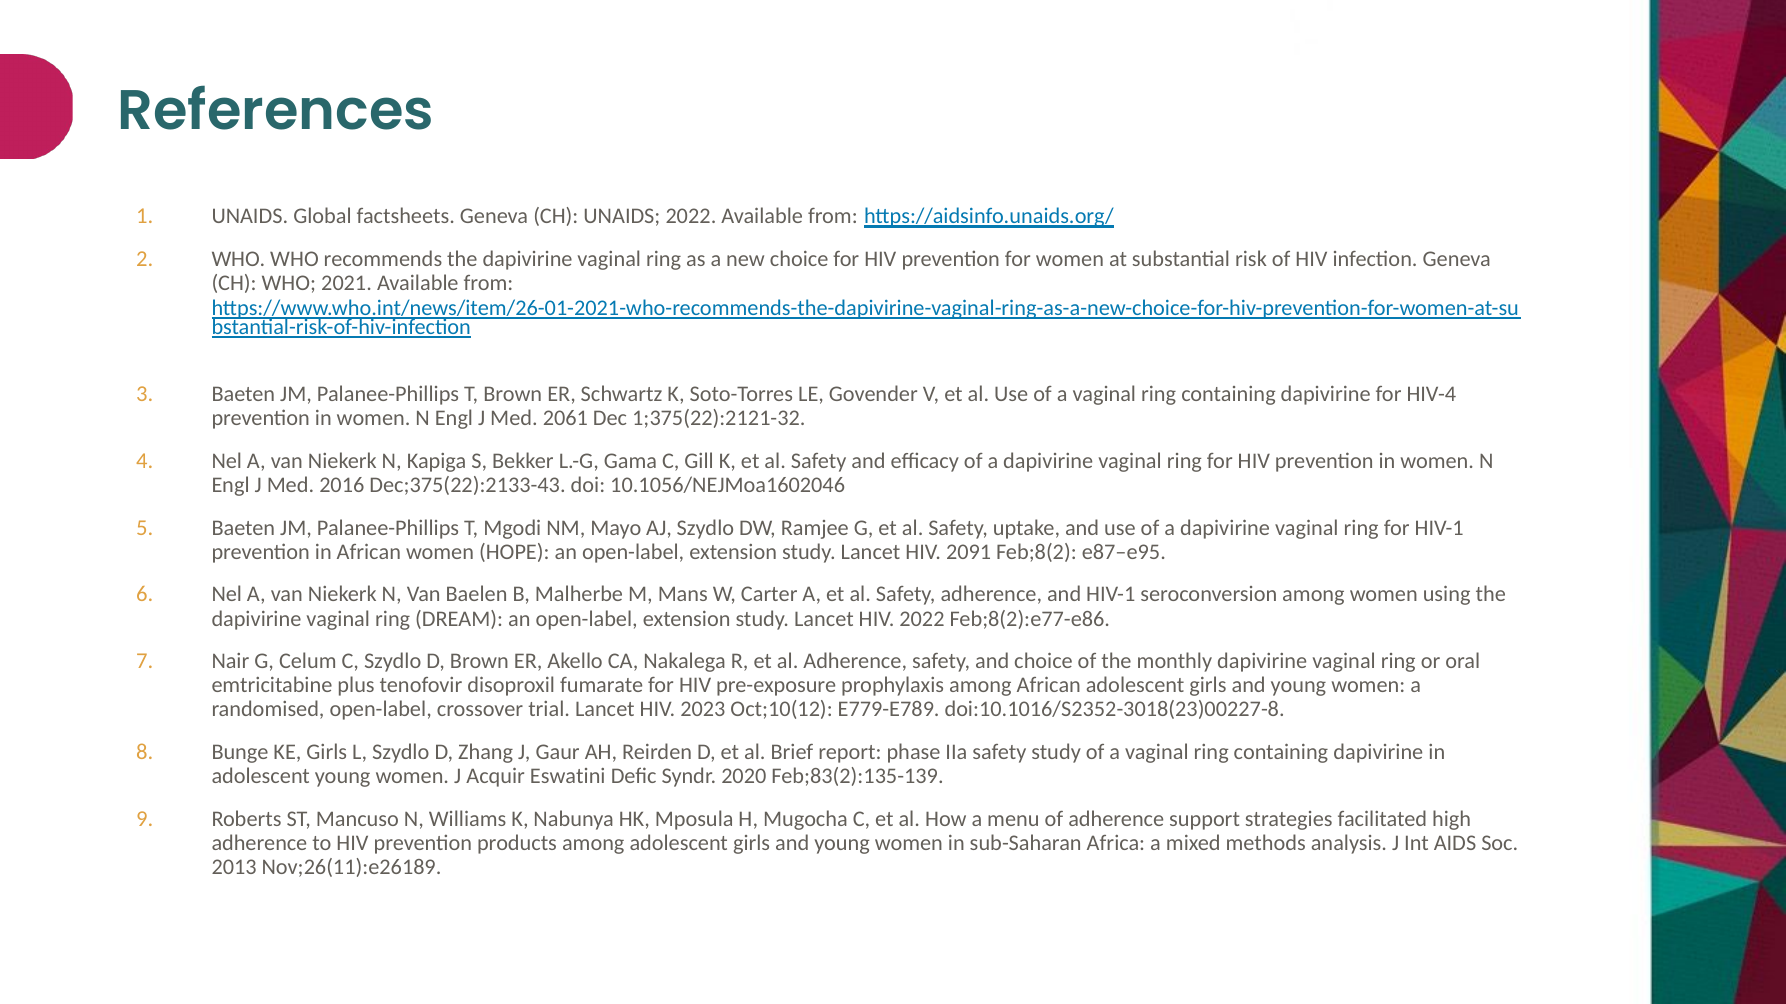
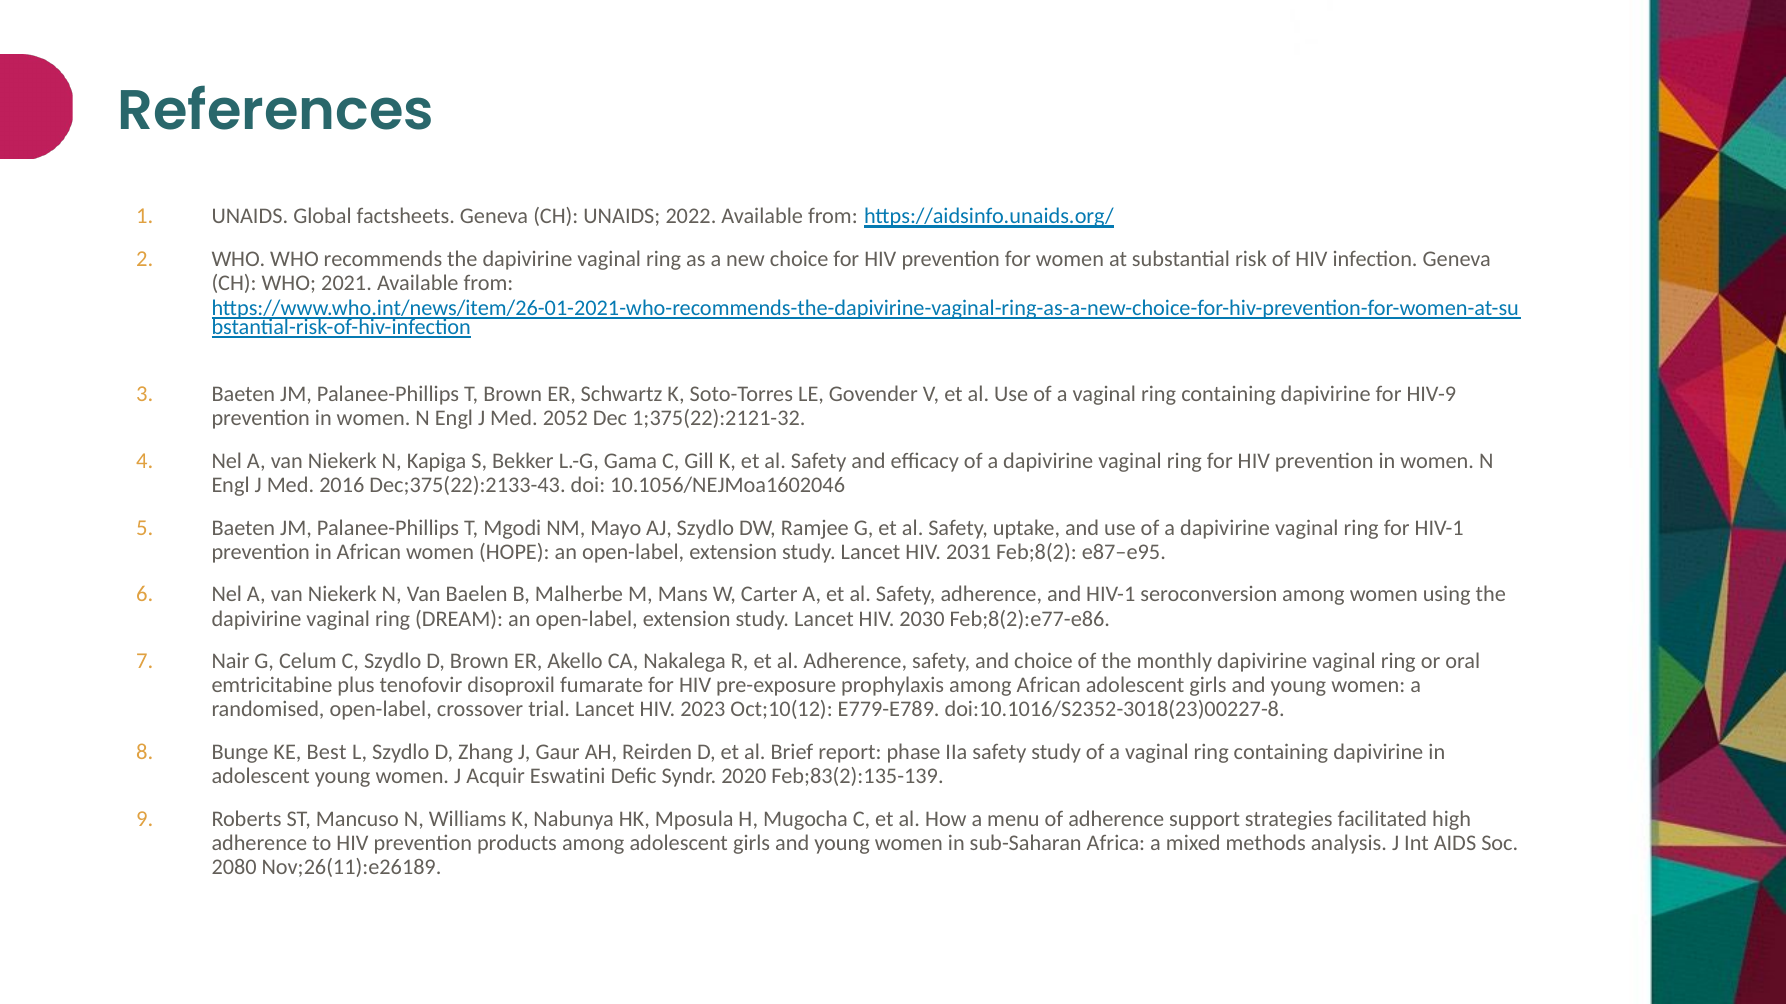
HIV-4: HIV-4 -> HIV-9 (1431, 395)
2061: 2061 -> 2052 (565, 419)
2091: 2091 -> 2031 (969, 552)
HIV 2022: 2022 -> 2030 (922, 619)
KE Girls: Girls -> Best (327, 753)
2013: 2013 -> 2080 (234, 868)
